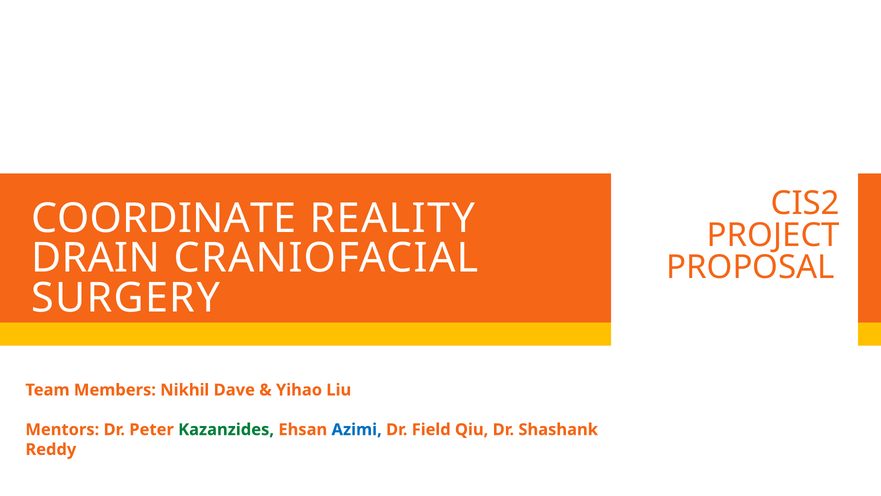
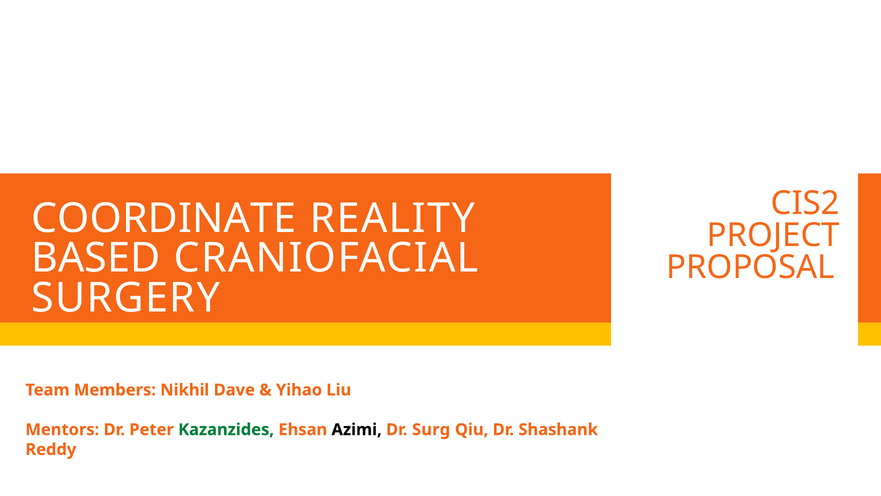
DRAIN: DRAIN -> BASED (96, 258)
Azimi colour: blue -> black (357, 429)
Field: Field -> Surg (431, 429)
